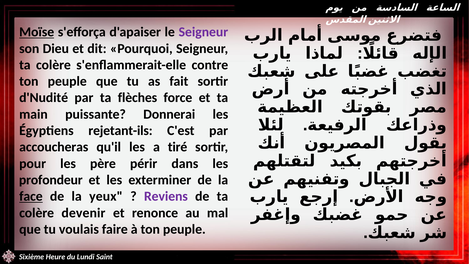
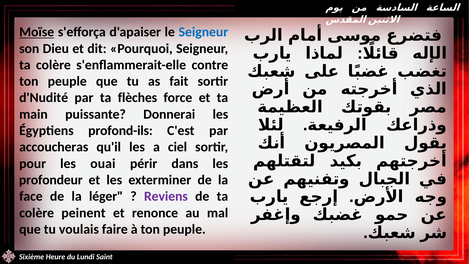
Seigneur colour: purple -> blue (203, 32)
rejetant-ils: rejetant-ils -> profond-ils (120, 131)
tiré: tiré -> ciel (178, 147)
père: père -> ouai (103, 163)
face underline: present -> none (31, 196)
yeux: yeux -> léger (106, 196)
devenir: devenir -> peinent (83, 213)
